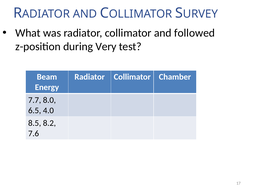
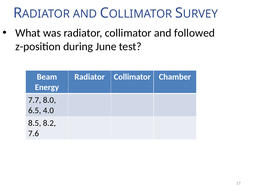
Very: Very -> June (106, 47)
